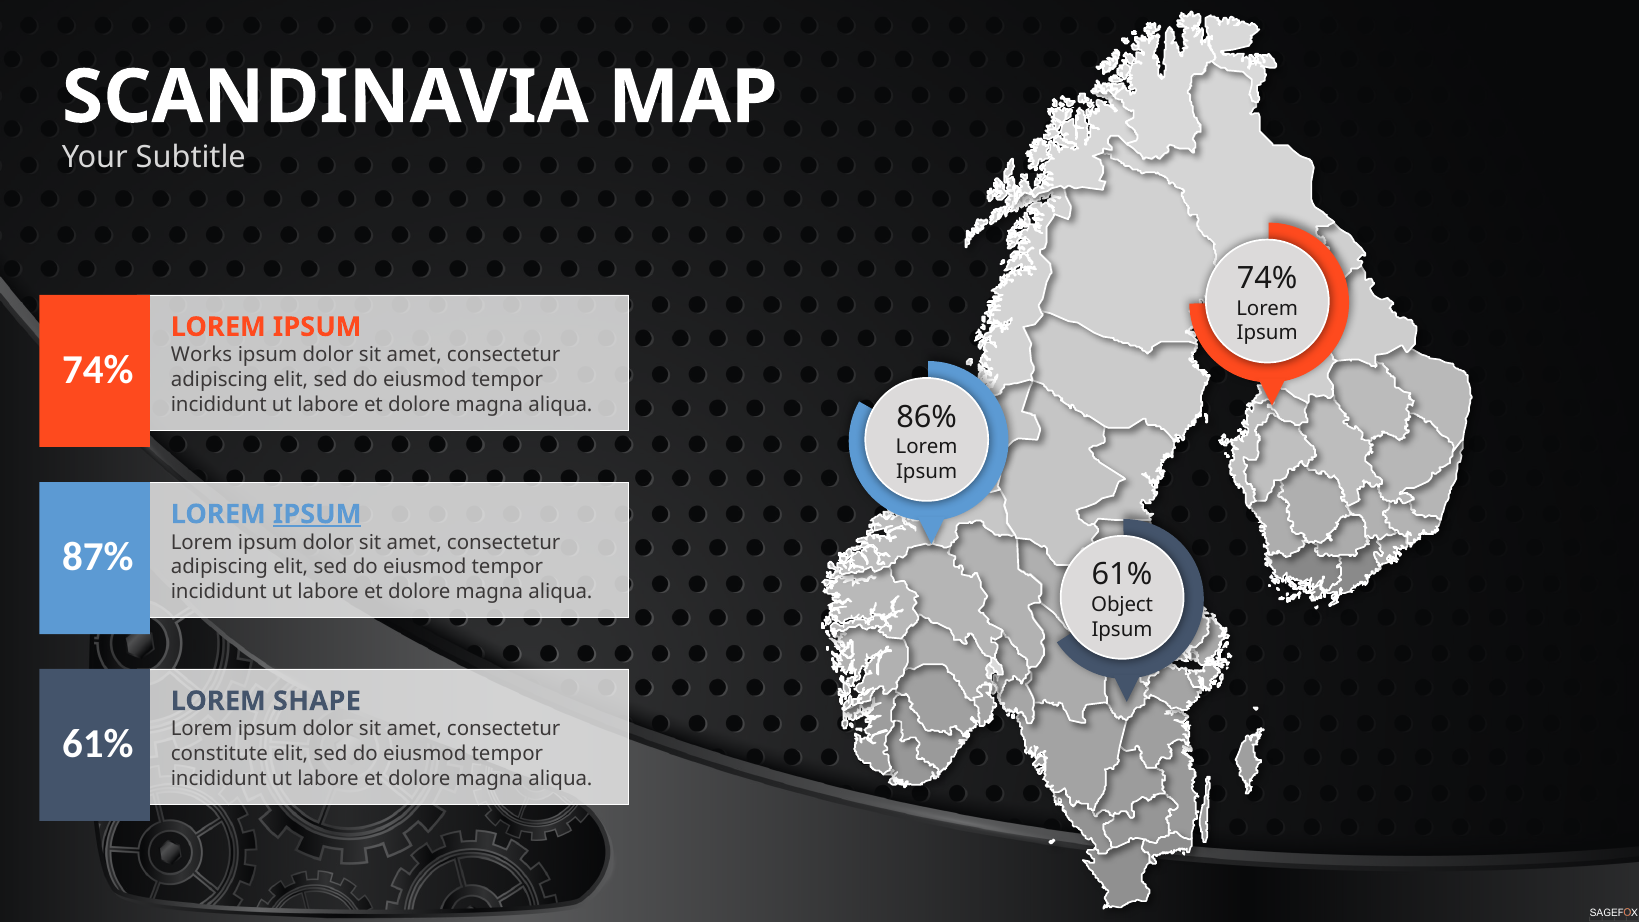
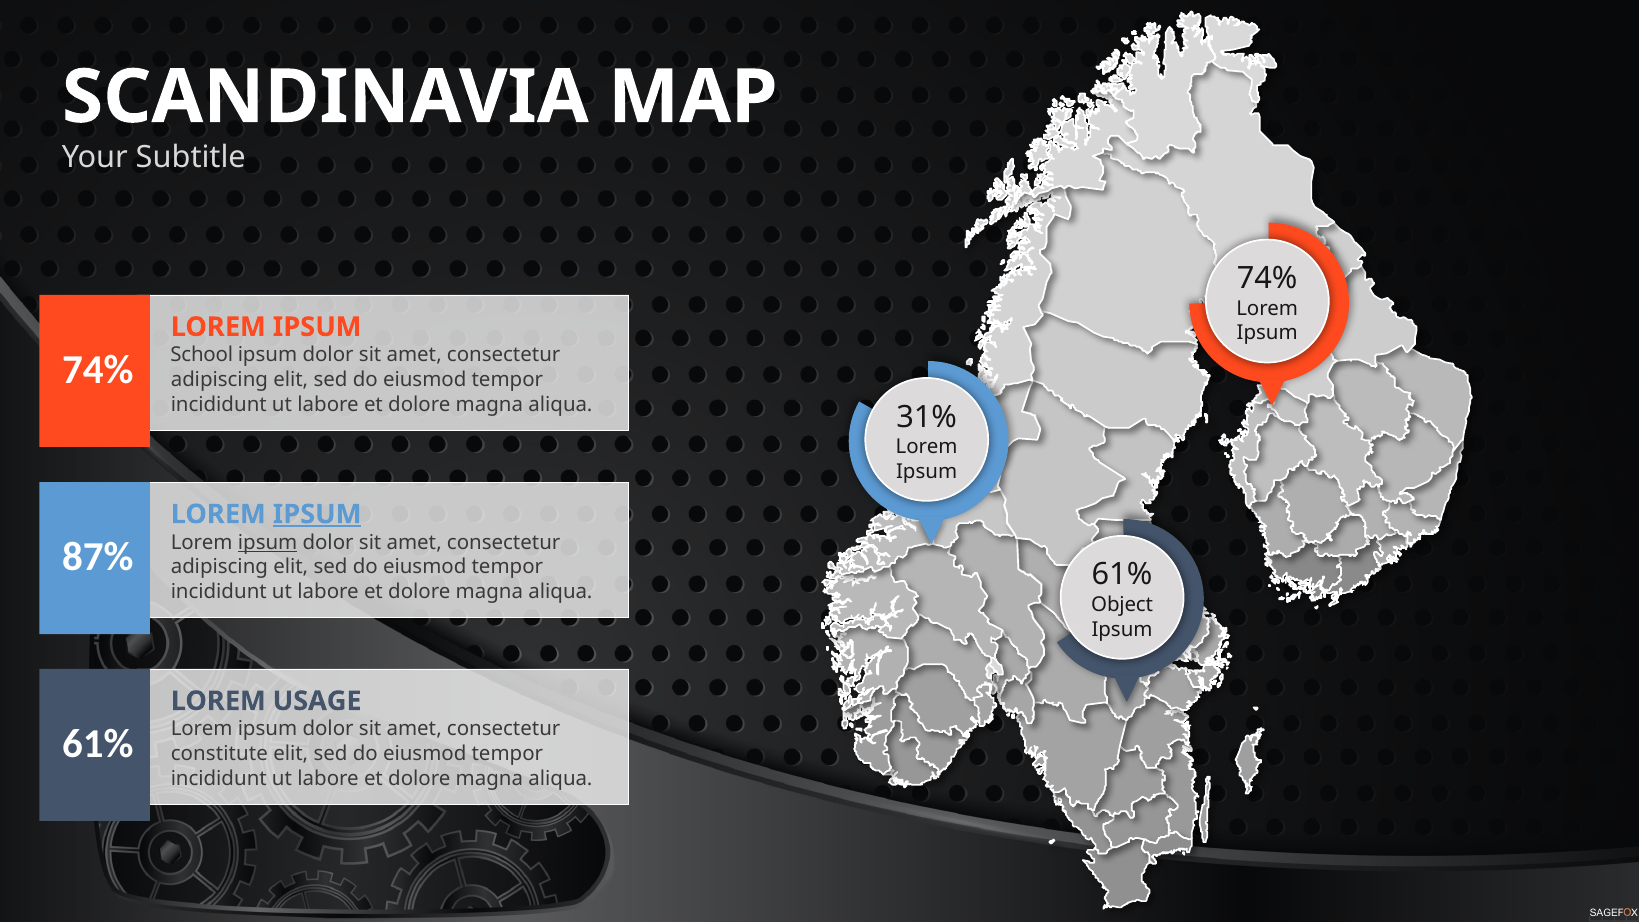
Works: Works -> School (202, 355)
86%: 86% -> 31% (927, 417)
ipsum underline: none -> present (268, 542)
SHAPE: SHAPE -> USAGE (317, 701)
